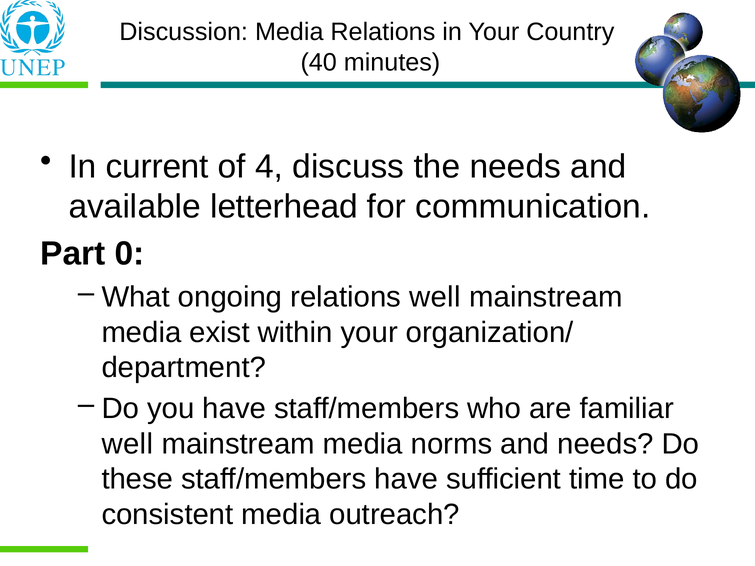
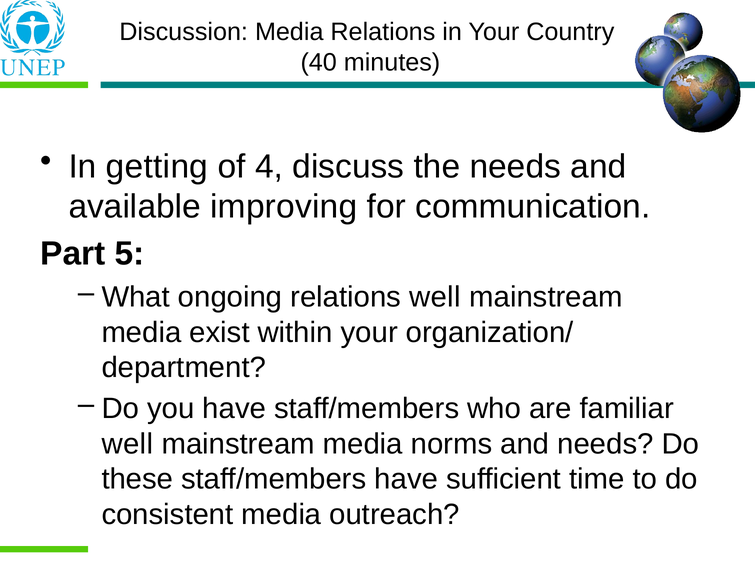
current: current -> getting (157, 167)
letterhead: letterhead -> improving (284, 207)
0: 0 -> 5 (130, 254)
